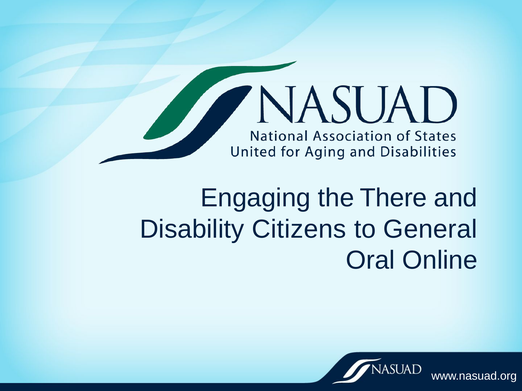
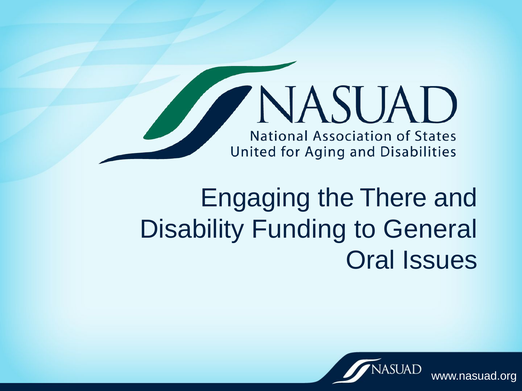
Citizens: Citizens -> Funding (299, 229)
Online: Online -> Issues (440, 261)
